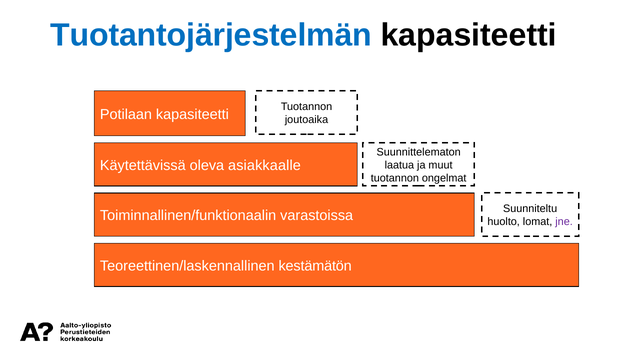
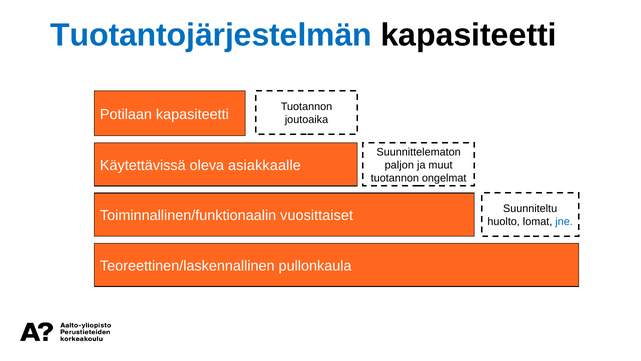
laatua: laatua -> paljon (399, 165)
varastoissa: varastoissa -> vuosittaiset (317, 215)
jne colour: purple -> blue (564, 222)
kestämätön: kestämätön -> pullonkaula (315, 266)
